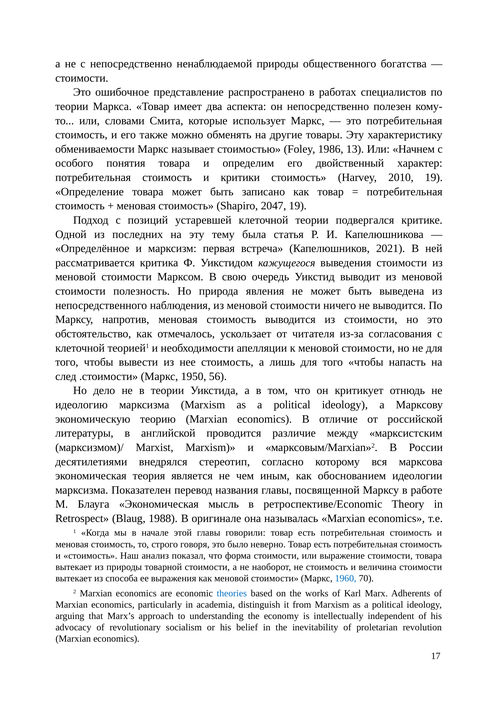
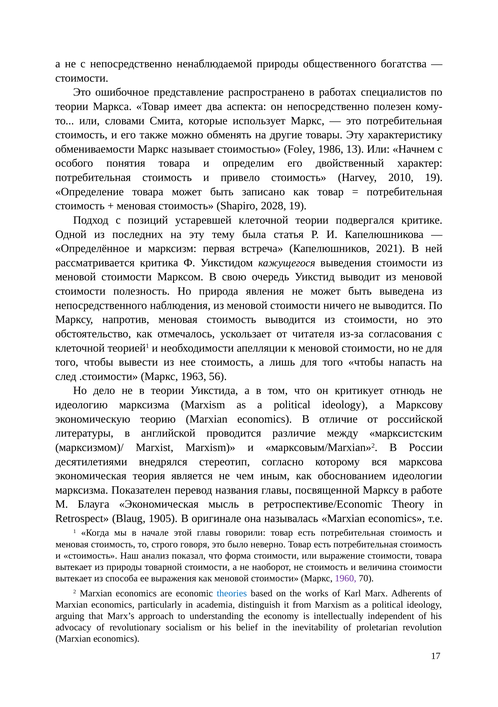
критики: критики -> привело (240, 177)
2047: 2047 -> 2028 (274, 206)
1950: 1950 -> 1963 (194, 376)
1988: 1988 -> 1905 (163, 518)
1960 colour: blue -> purple (346, 578)
